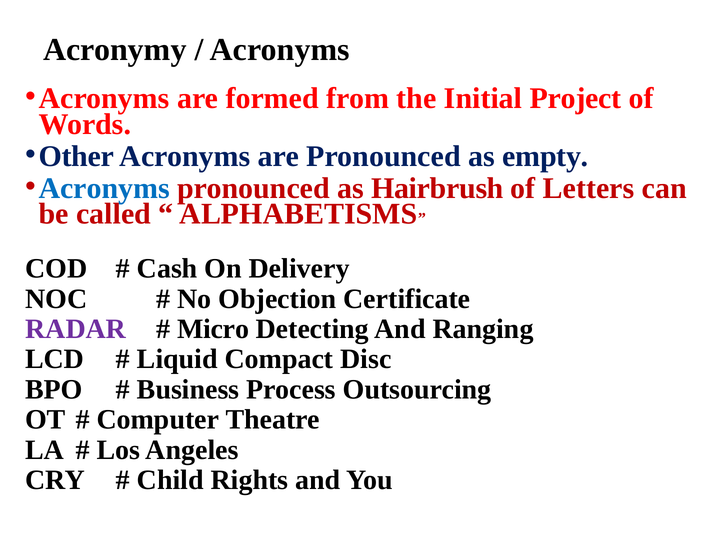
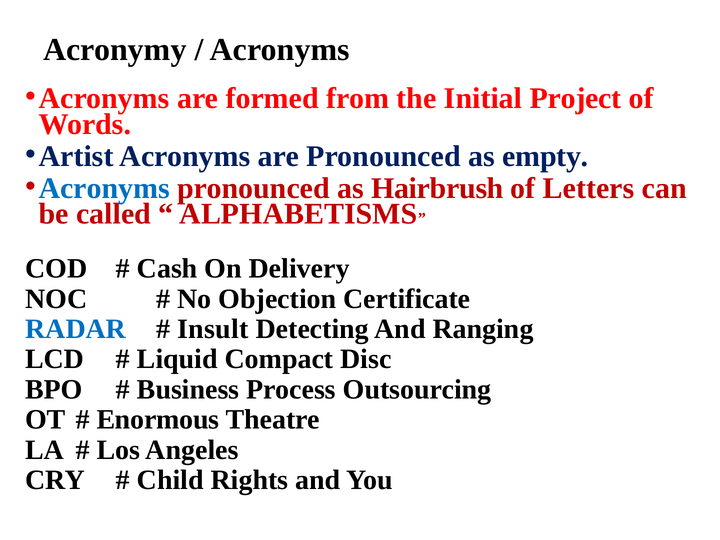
Other: Other -> Artist (76, 156)
RADAR colour: purple -> blue (76, 329)
Micro: Micro -> Insult (213, 329)
Computer: Computer -> Enormous (158, 420)
